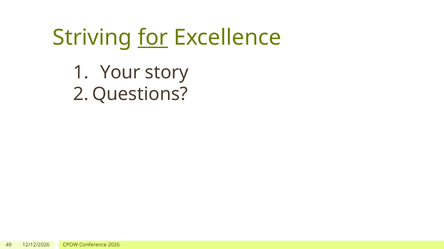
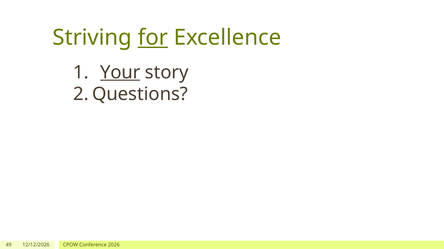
Your underline: none -> present (120, 73)
